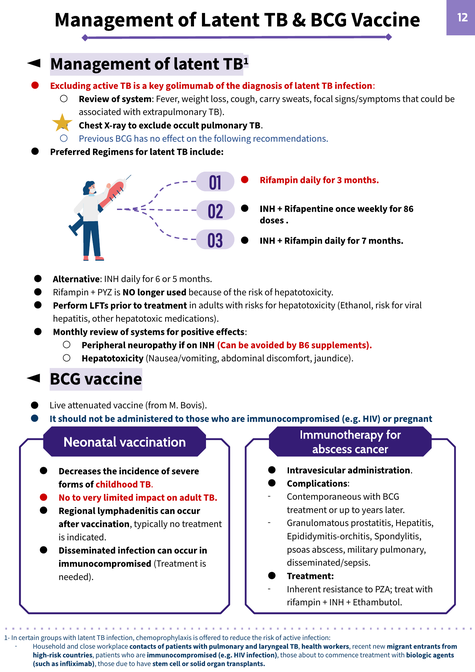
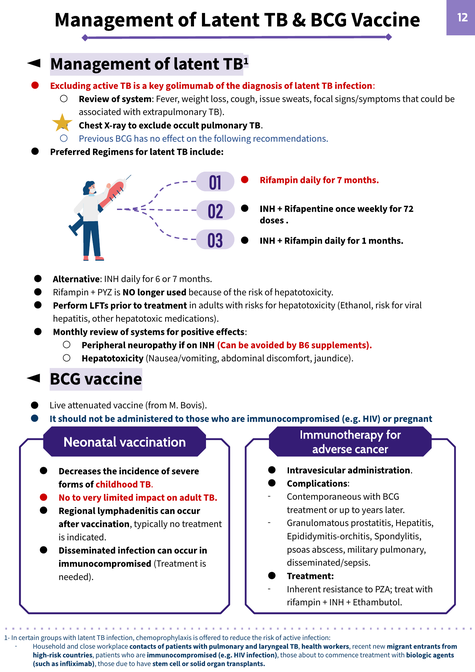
carry: carry -> issue (270, 99)
for 3: 3 -> 7 (340, 180)
86: 86 -> 72 (409, 209)
7: 7 -> 1 (364, 241)
or 5: 5 -> 7 (175, 279)
abscess: abscess -> adverse (332, 449)
